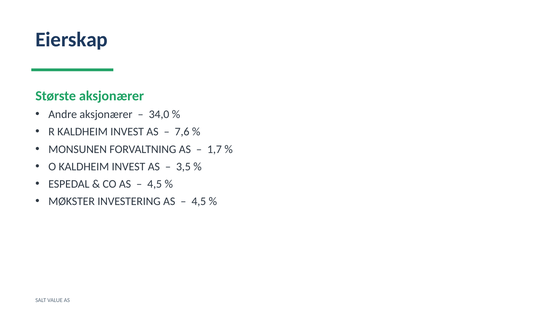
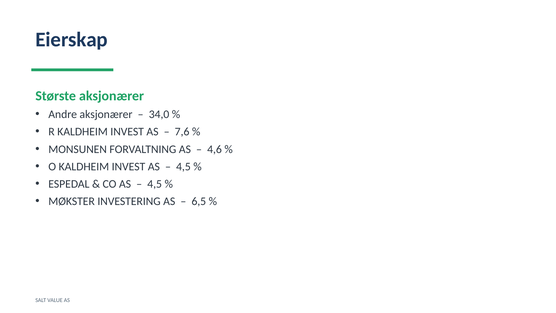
1,7: 1,7 -> 4,6 (214, 149)
3,5: 3,5 -> 4,5 (183, 166)
4,5: 4,5 -> 6,5 (199, 201)
